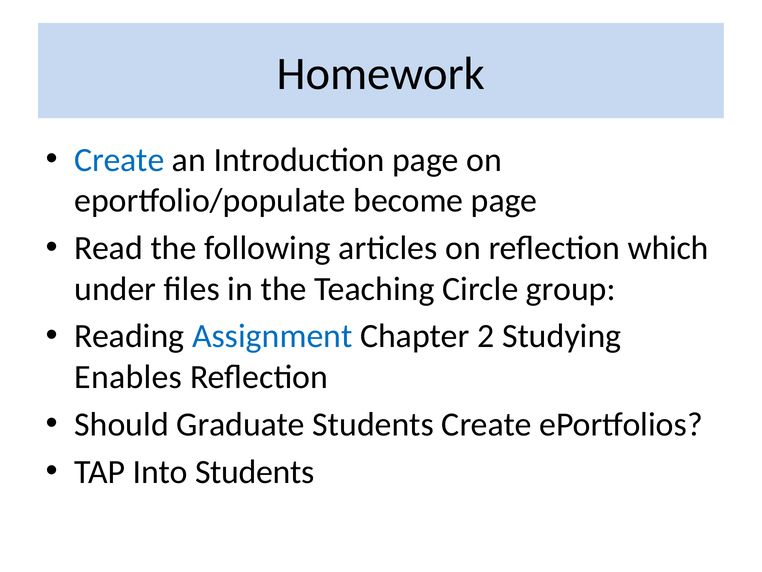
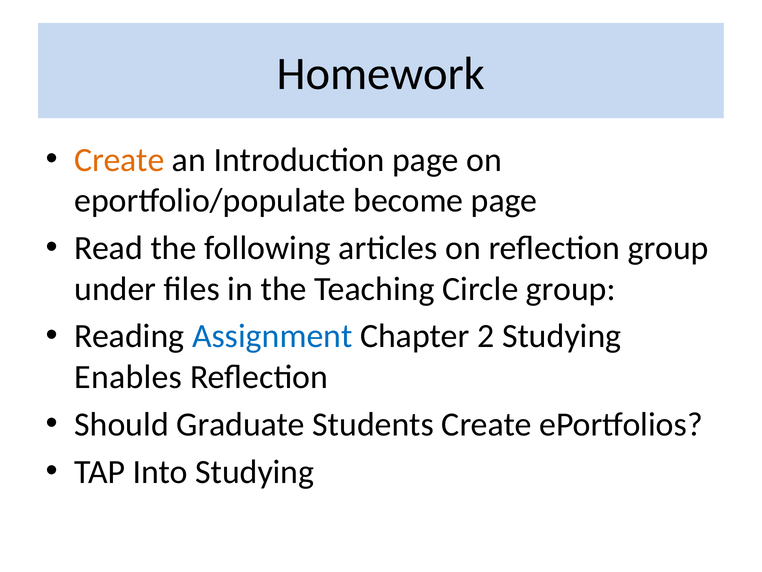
Create colour: blue -> orange (119, 160)
reflection which: which -> group (668, 248)
Into Students: Students -> Studying (255, 472)
